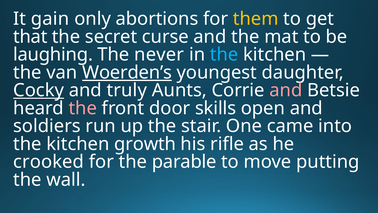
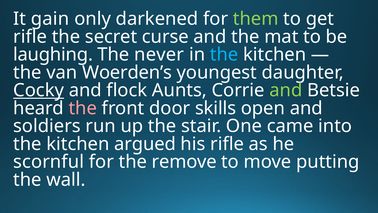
abortions: abortions -> darkened (157, 19)
them colour: yellow -> light green (256, 19)
that: that -> rifle (30, 37)
Woerden’s underline: present -> none (127, 72)
truly: truly -> flock (127, 90)
and colour: pink -> light green (286, 90)
growth: growth -> argued (145, 144)
crooked: crooked -> scornful (49, 162)
parable: parable -> remove (184, 162)
